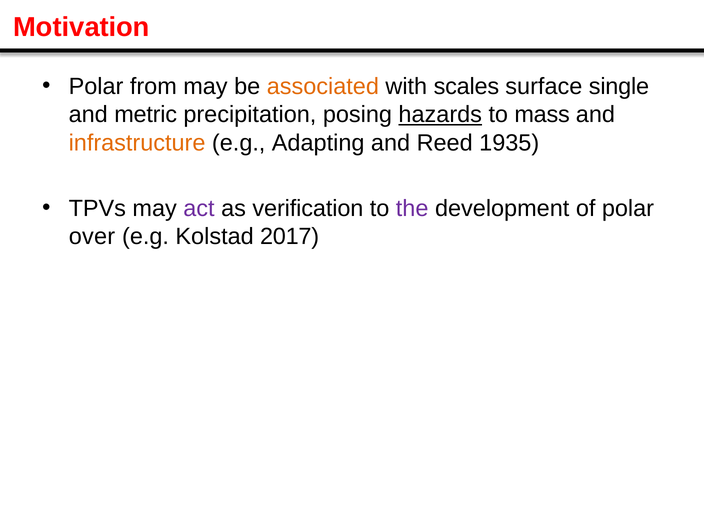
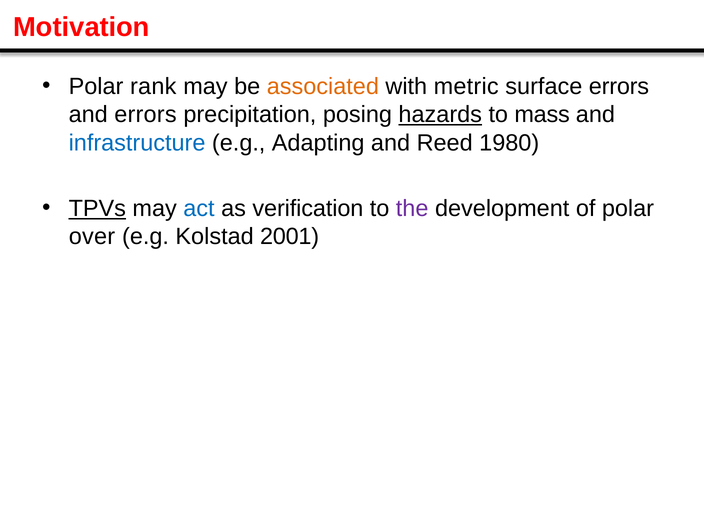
from: from -> rank (153, 87)
scales: scales -> metric (466, 87)
surface single: single -> errors (619, 87)
and metric: metric -> errors (145, 115)
infrastructure colour: orange -> blue (137, 143)
1935: 1935 -> 1980 (509, 143)
TPVs underline: none -> present (97, 209)
act colour: purple -> blue (199, 209)
2017: 2017 -> 2001 (290, 237)
